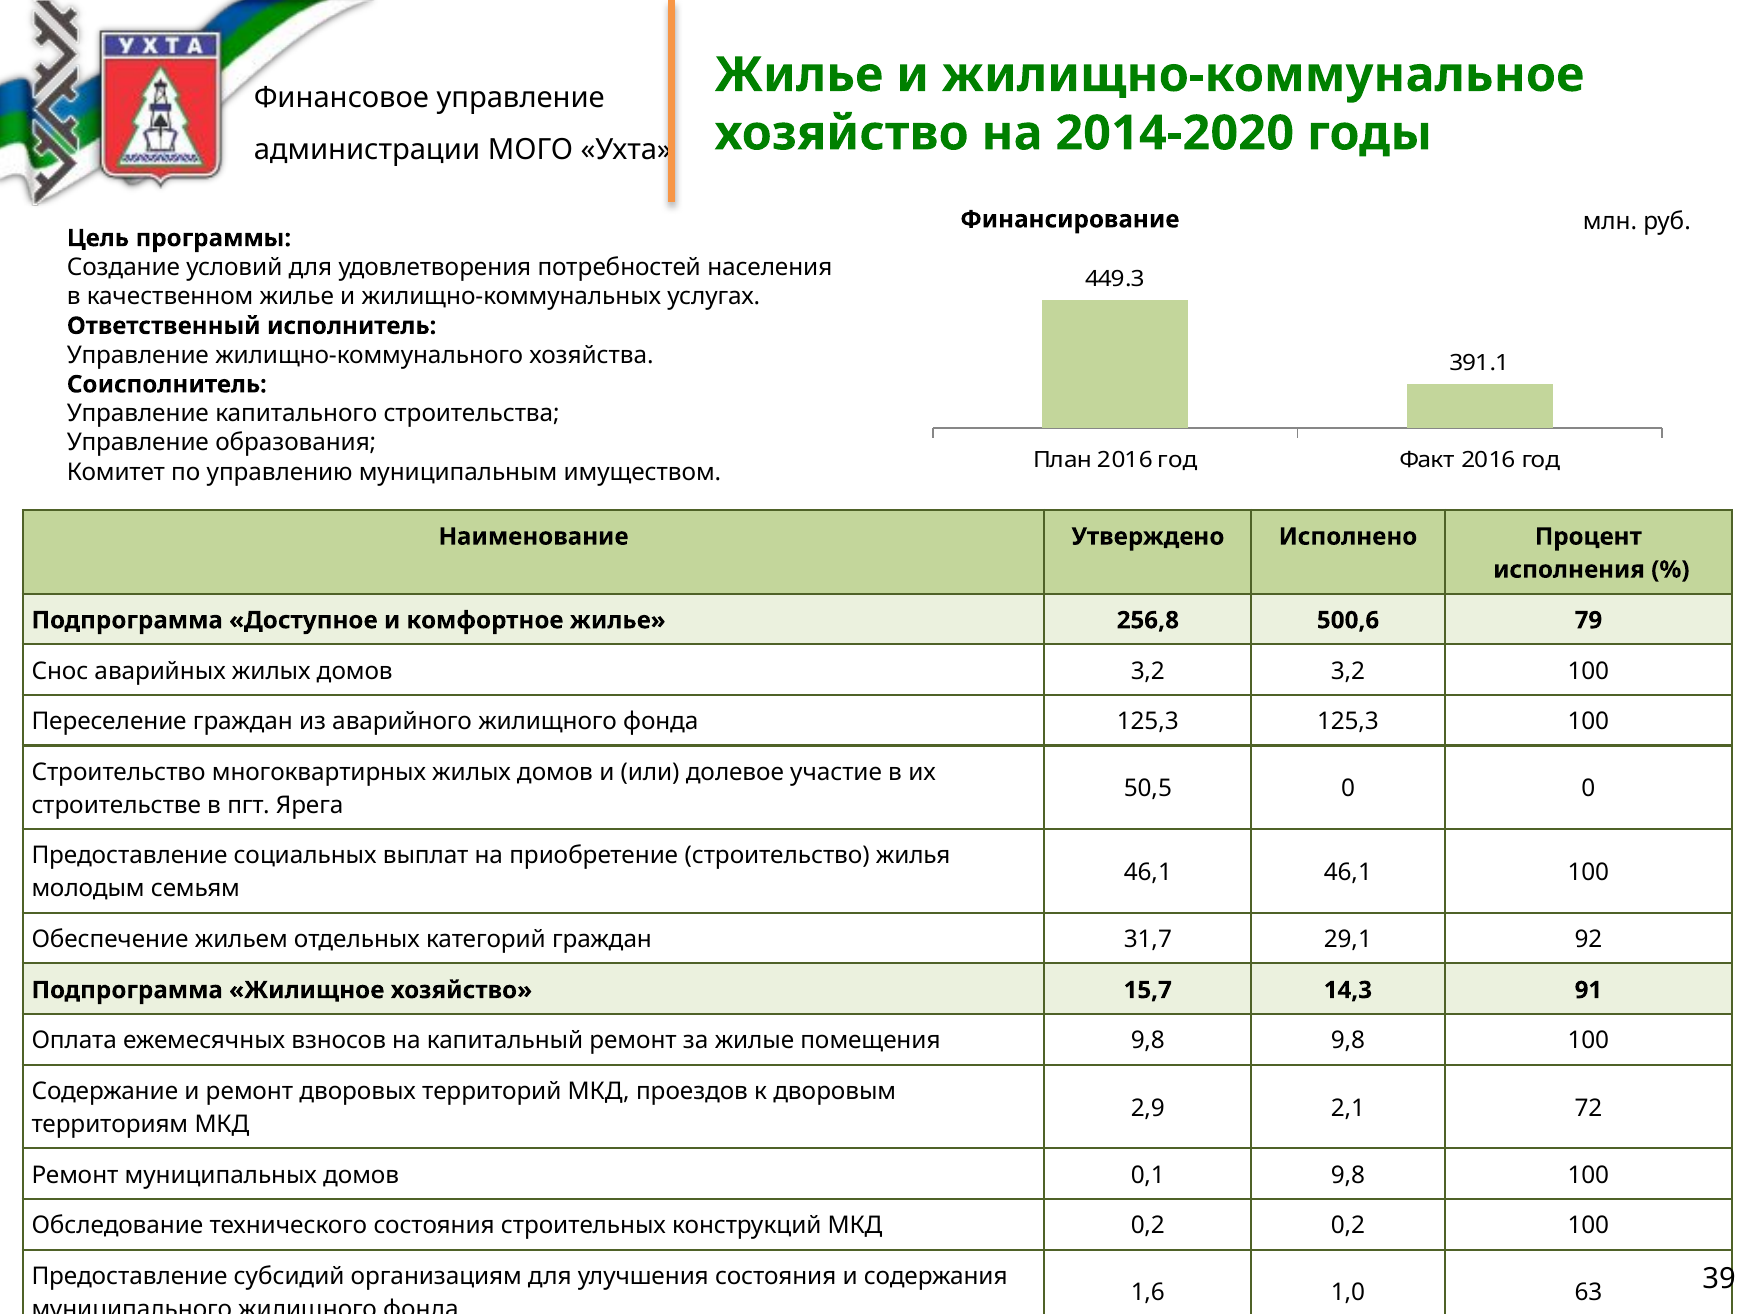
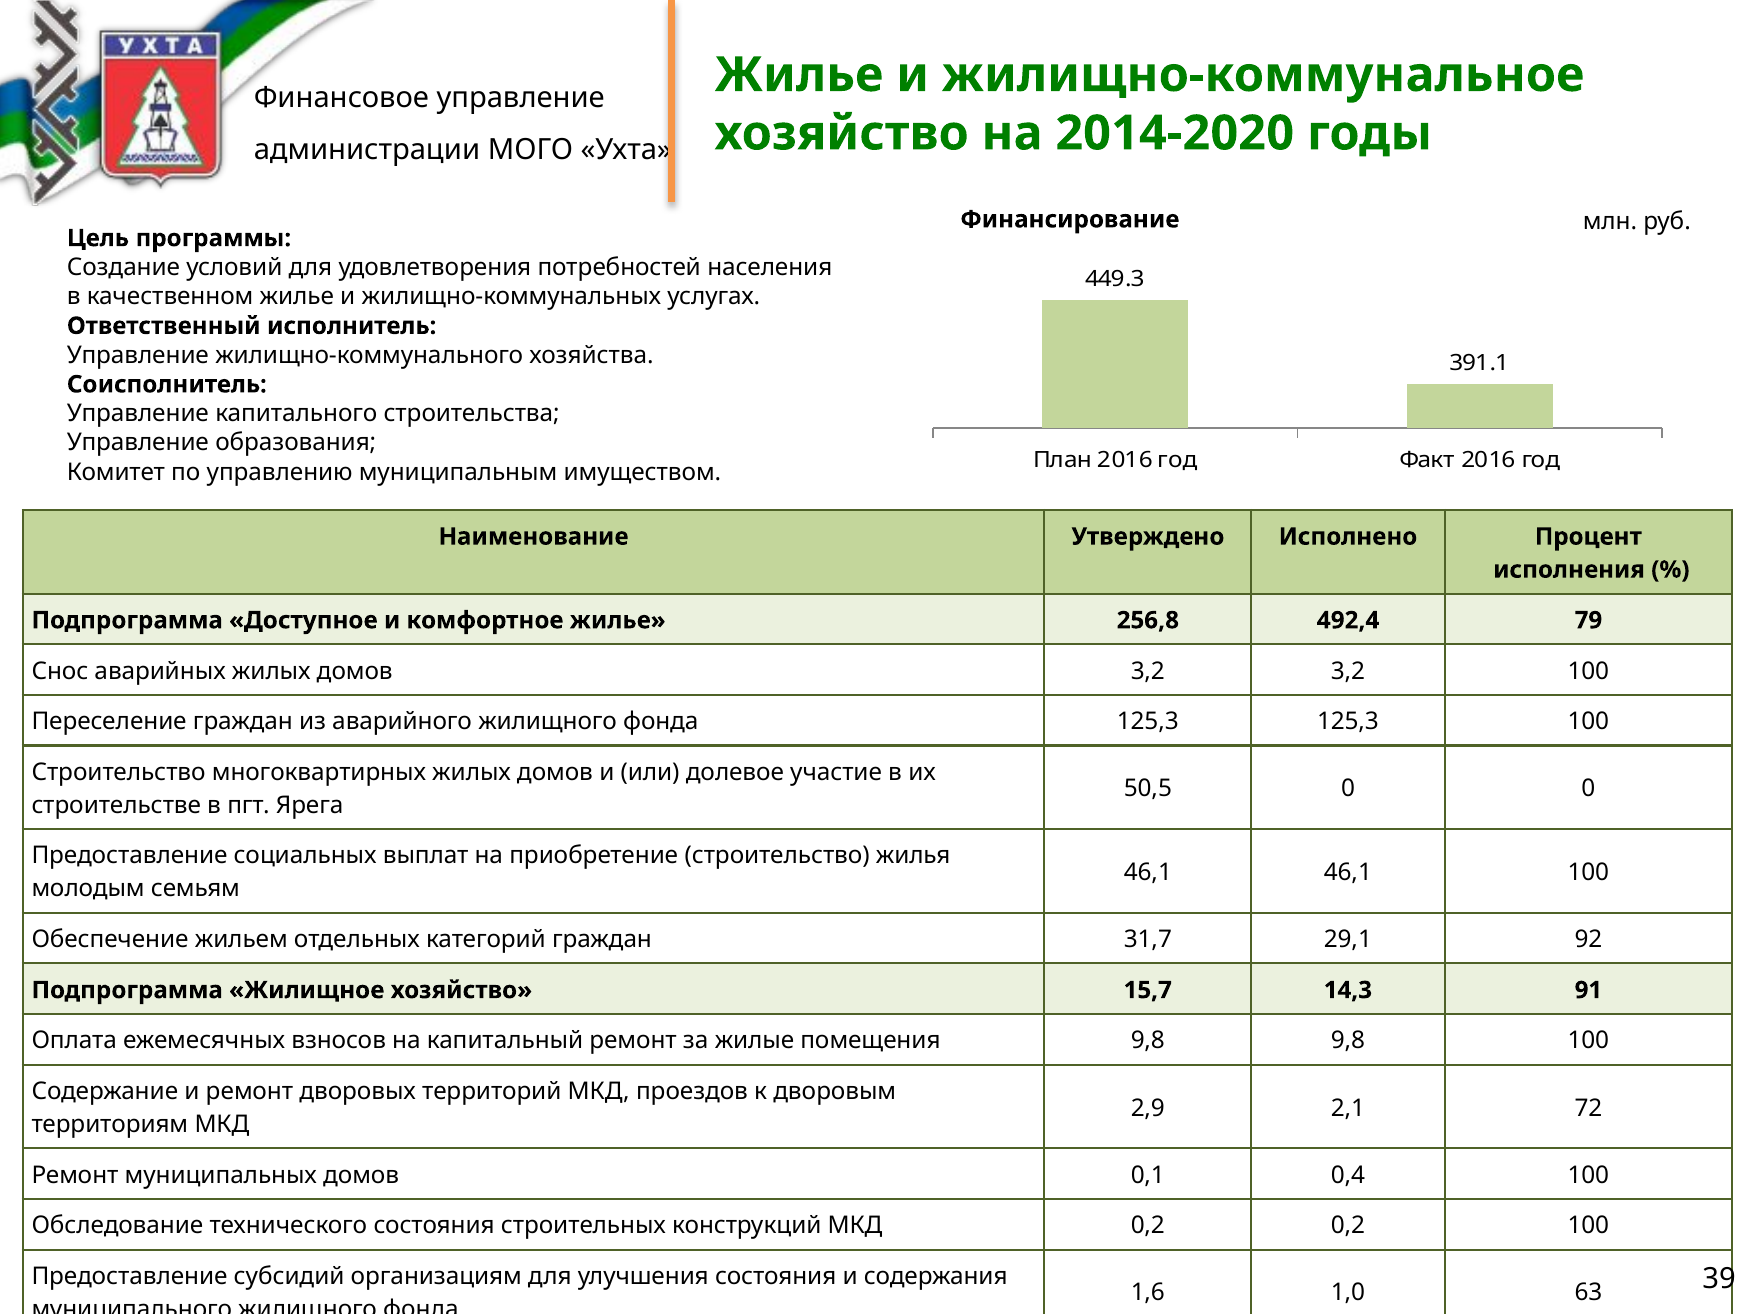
500,6: 500,6 -> 492,4 (1348, 621)
0,1 9,8: 9,8 -> 0,4 (1348, 1176)
